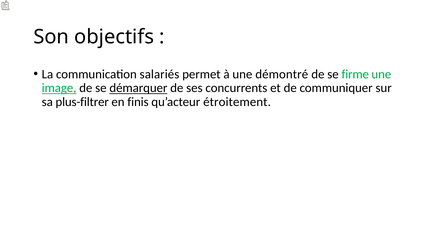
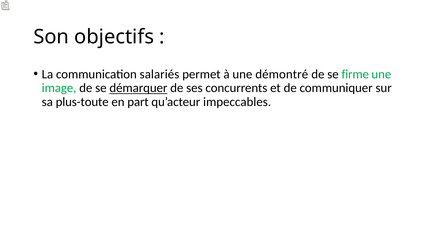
image underline: present -> none (59, 88)
plus-filtrer: plus-filtrer -> plus-toute (82, 102)
finis: finis -> part (138, 102)
étroitement: étroitement -> impeccables (237, 102)
